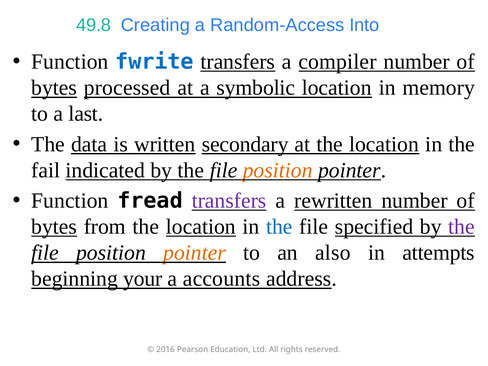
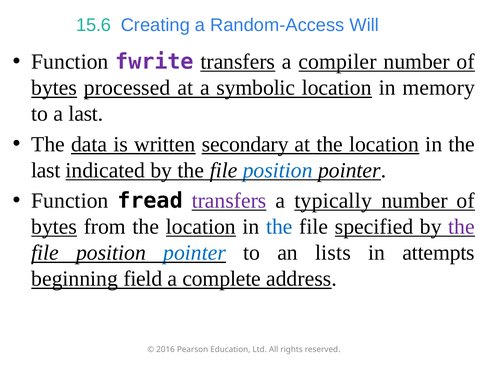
49.8: 49.8 -> 15.6 (94, 25)
Into: Into -> Will (364, 25)
fwrite colour: blue -> purple (154, 62)
fail: fail -> last (46, 170)
position colour: orange -> blue (278, 170)
rewritten: rewritten -> typically (333, 201)
pointer colour: orange -> blue (195, 253)
also: also -> lists (333, 253)
your: your -> field (143, 279)
accounts: accounts -> complete (222, 279)
